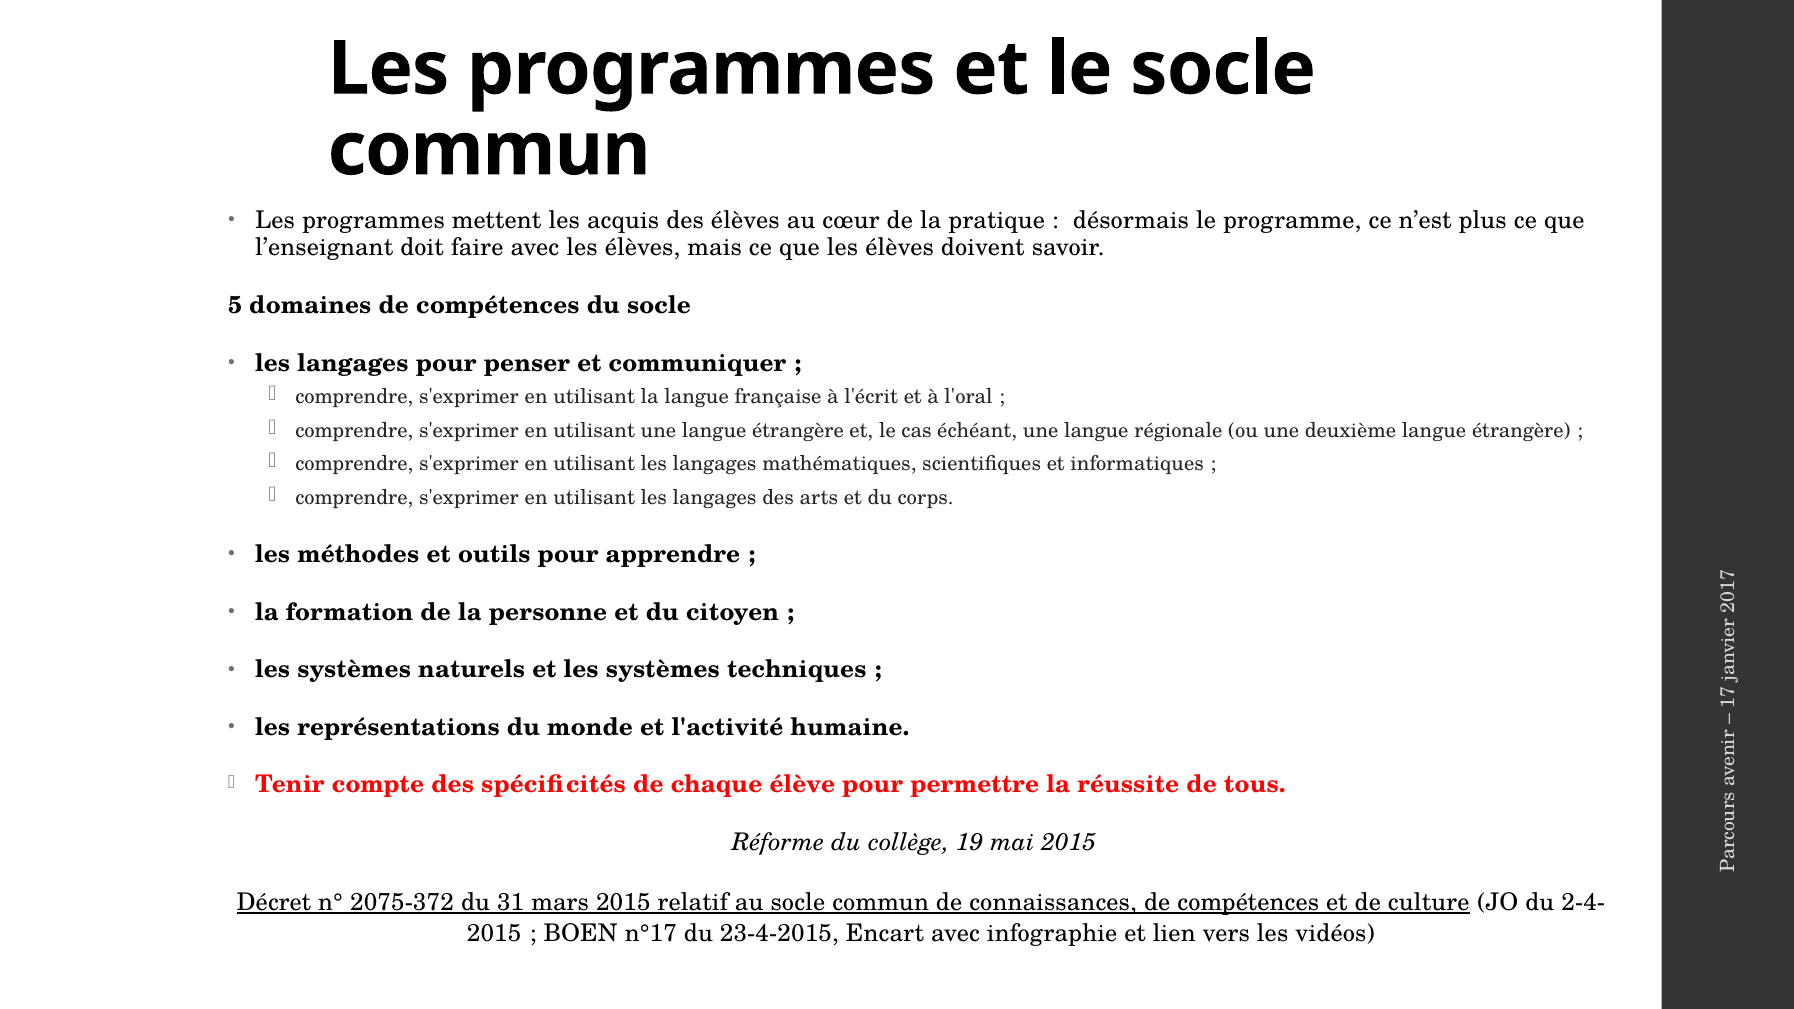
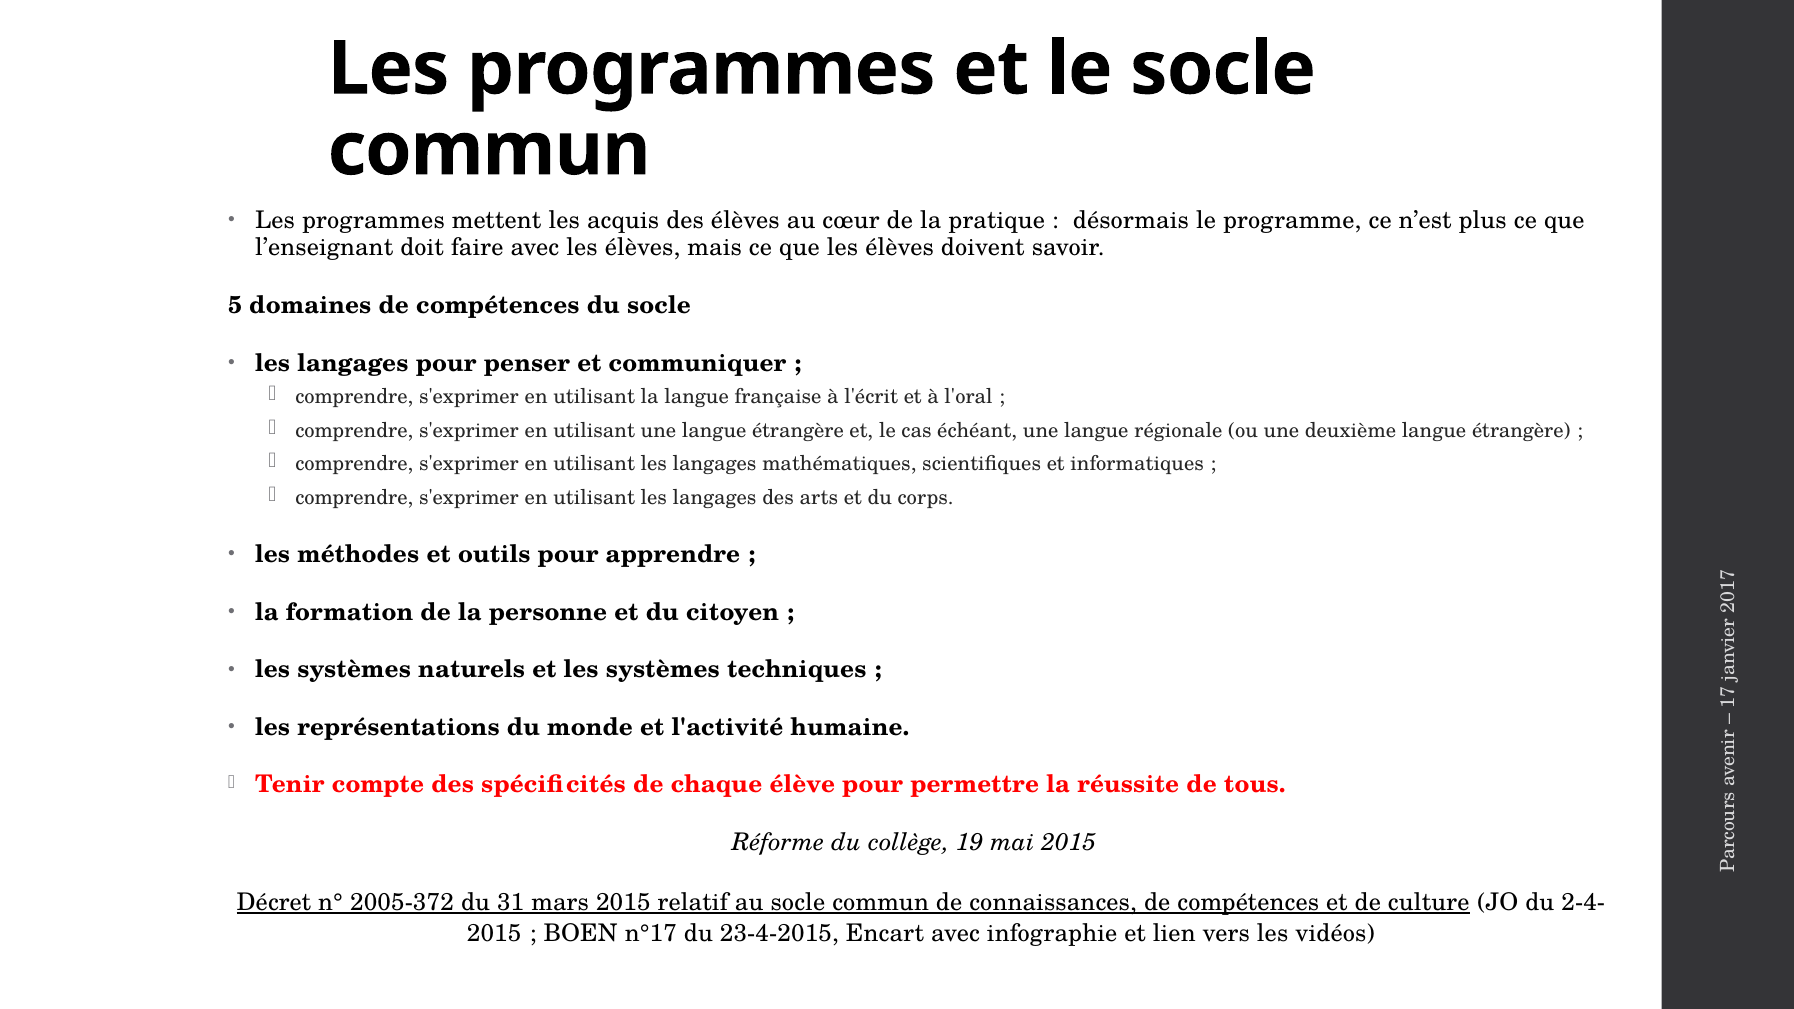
2075-372: 2075-372 -> 2005-372 (402, 902)
